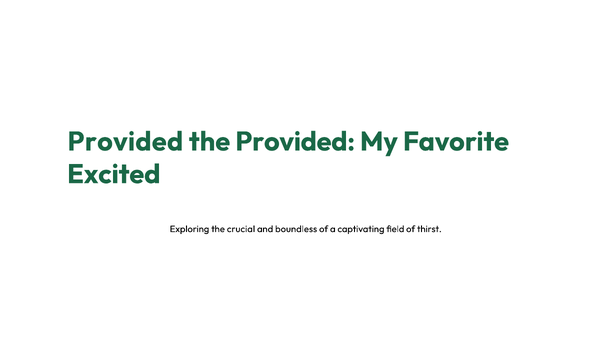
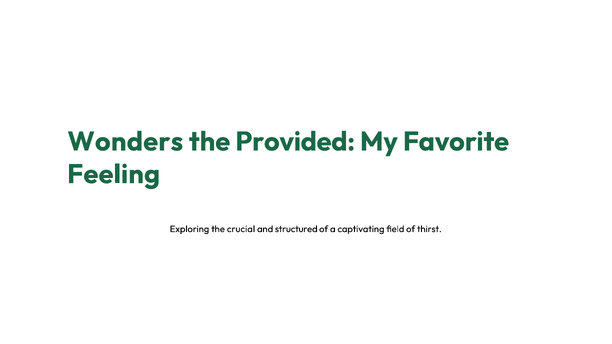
Provided: Provided -> Wonders (125, 142)
Excited: Excited -> Feeling (114, 174)
boundless: boundless -> structured (296, 229)
